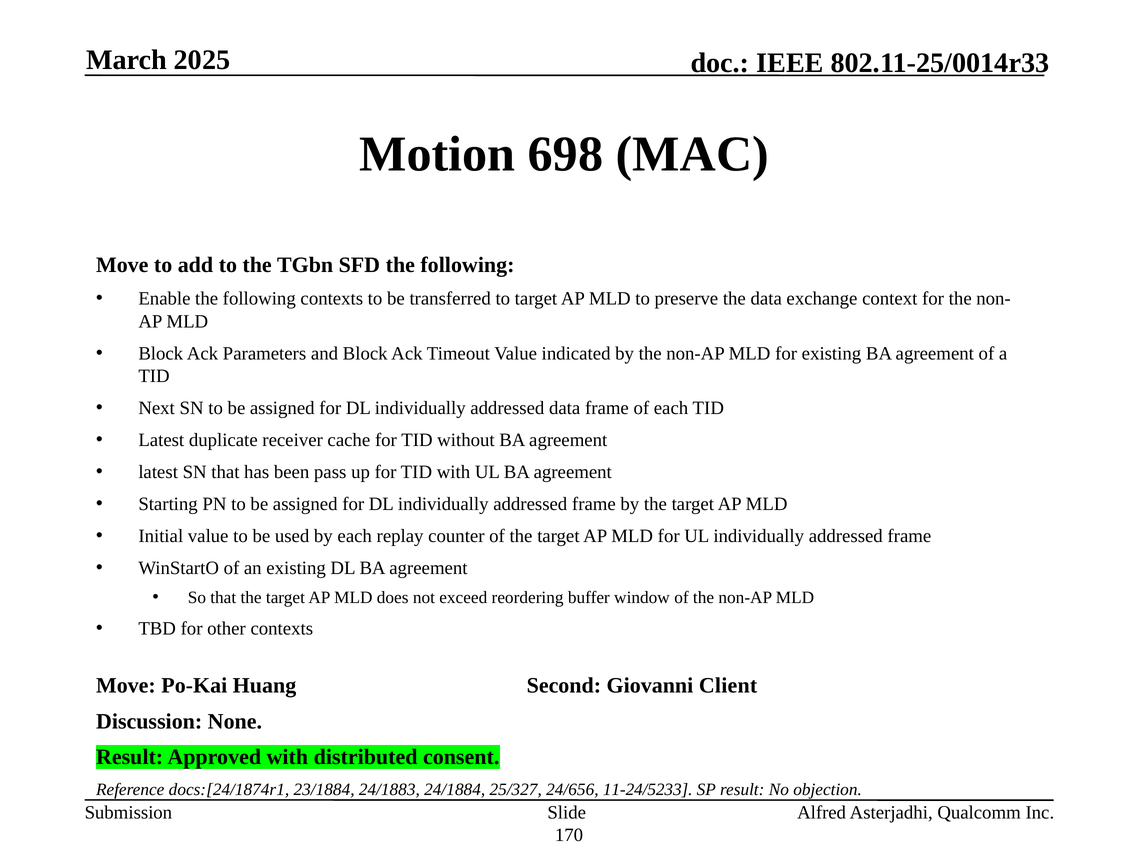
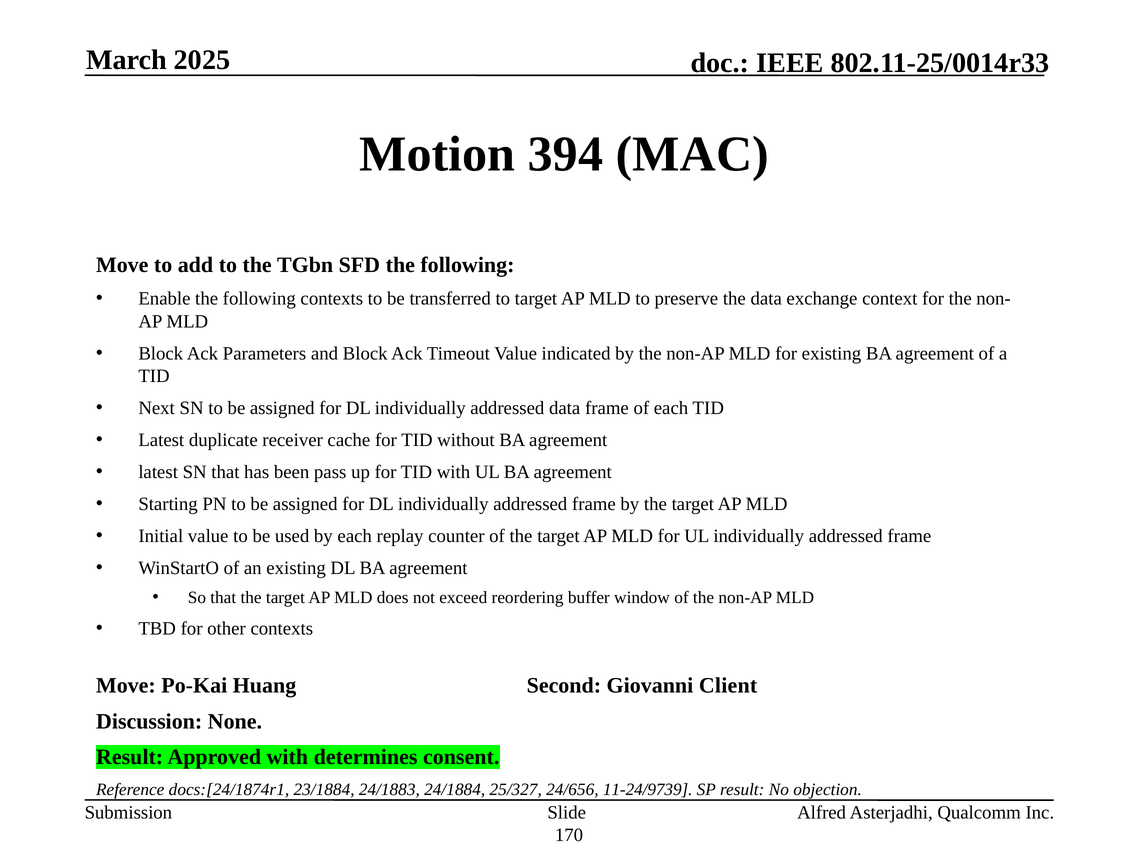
698: 698 -> 394 (565, 154)
distributed: distributed -> determines (366, 757)
11-24/5233: 11-24/5233 -> 11-24/9739 (648, 790)
